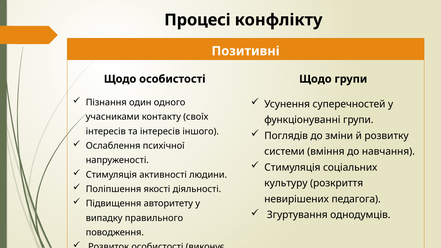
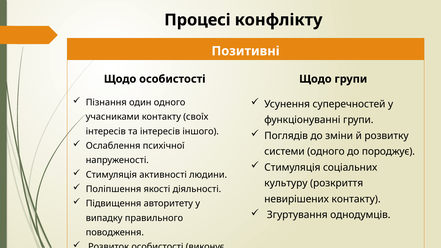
системи вміння: вміння -> одного (326, 152)
навчання: навчання -> породжує (388, 152)
невирішених педагога: педагога -> контакту (356, 199)
